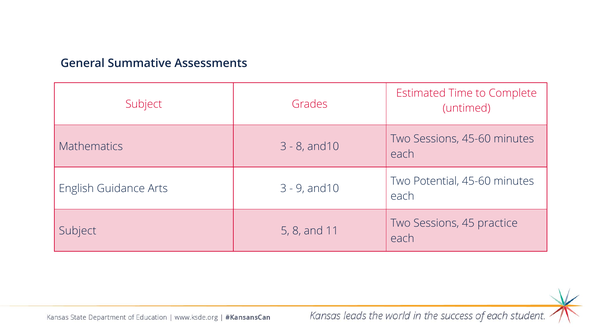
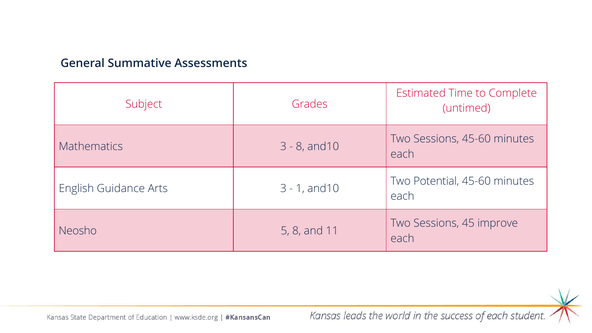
9: 9 -> 1 (300, 189)
practice: practice -> improve (498, 223)
Subject: Subject -> Neosho (78, 231)
